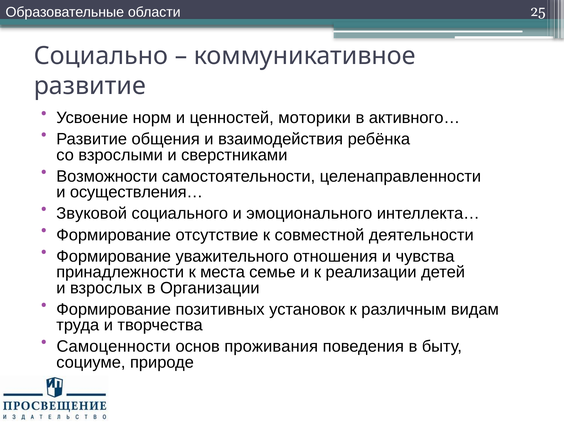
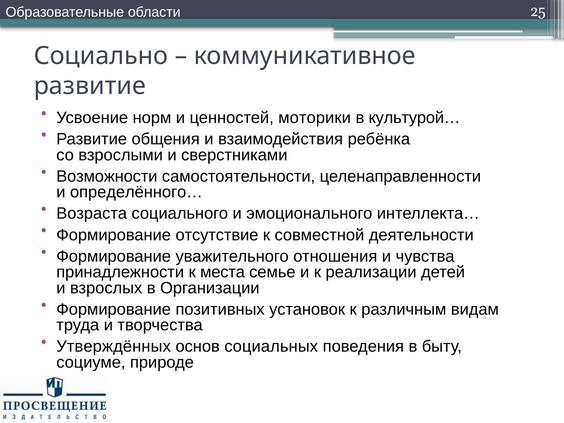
активного…: активного… -> культурой… (414, 118)
осуществления…: осуществления… -> определённого… (136, 192)
Звуковой: Звуковой -> Возраста (92, 214)
Самоценности: Самоценности -> Утверждённых (114, 347)
проживания: проживания -> социальных (271, 347)
